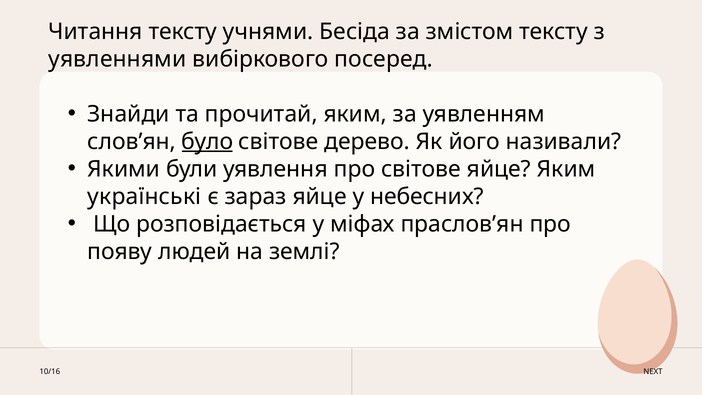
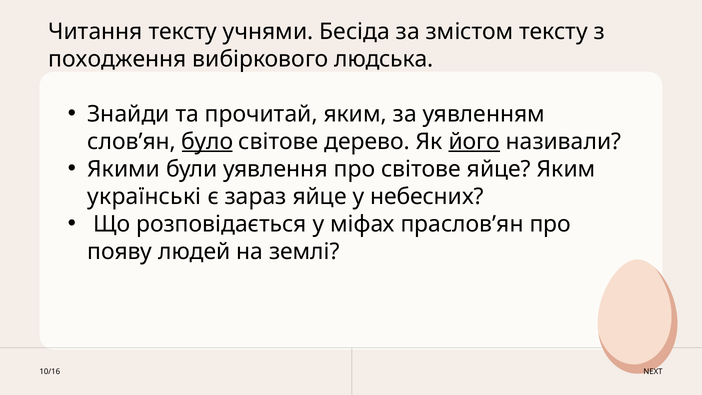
уявленнями: уявленнями -> походження (117, 59)
посеред: посеред -> людська (384, 59)
його underline: none -> present (474, 141)
